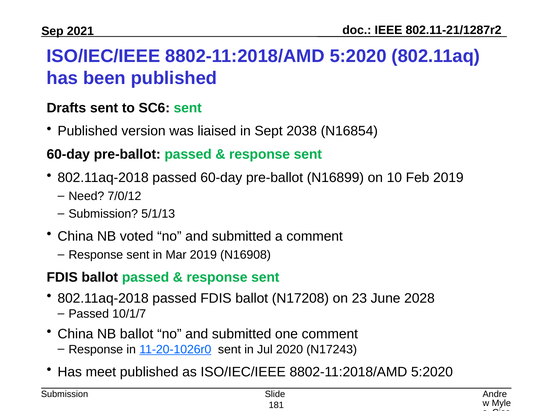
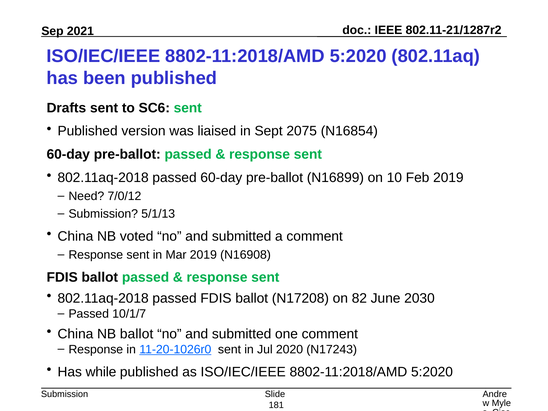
2038: 2038 -> 2075 (302, 131)
23: 23 -> 82 (359, 298)
2028: 2028 -> 2030 (419, 298)
meet: meet -> while (101, 372)
